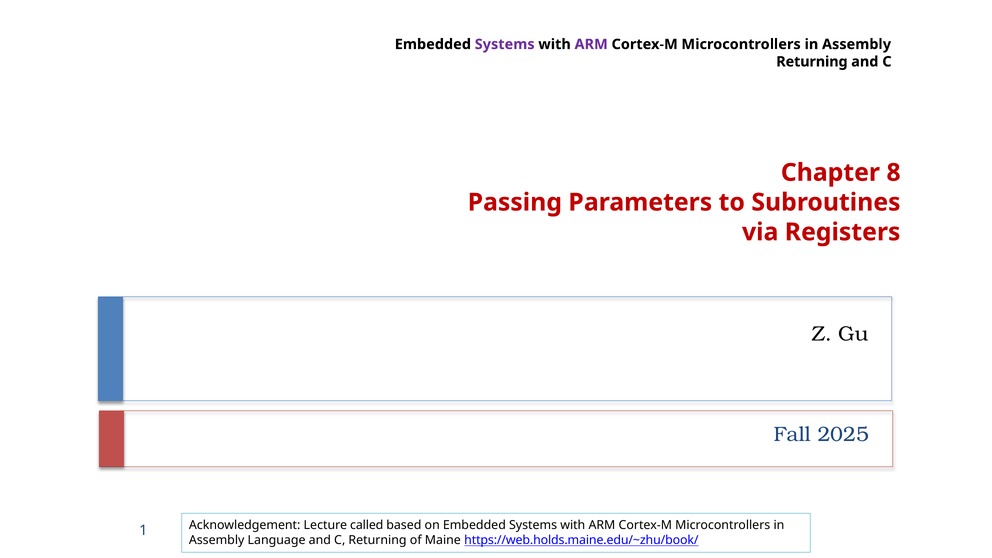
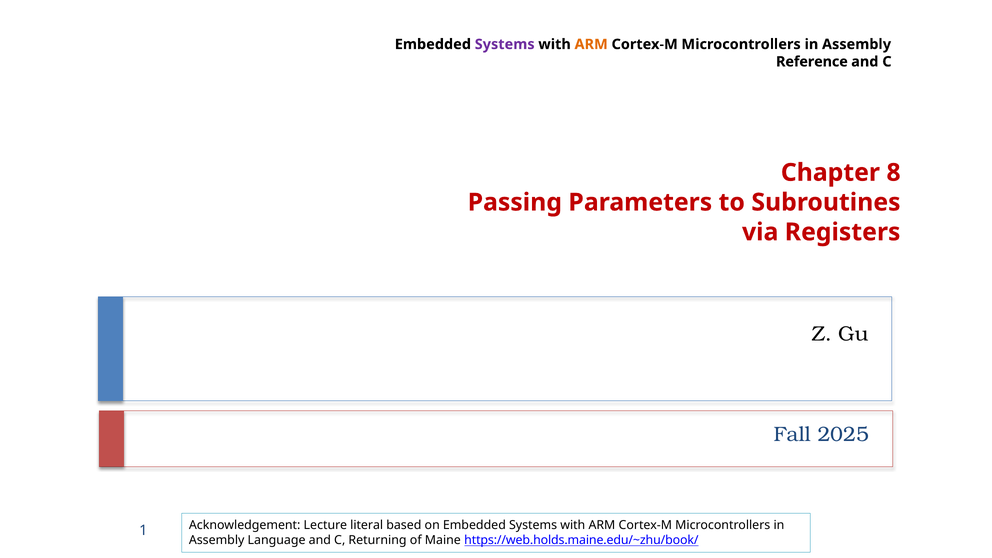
ARM colour: purple -> orange (591, 44)
Returning: Returning -> Reference (812, 62)
called: called -> literal (367, 525)
